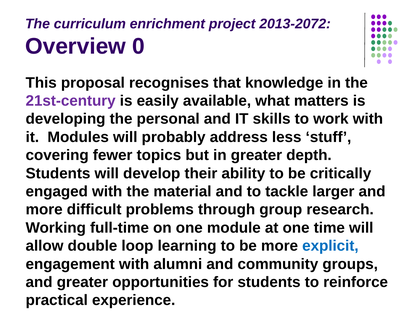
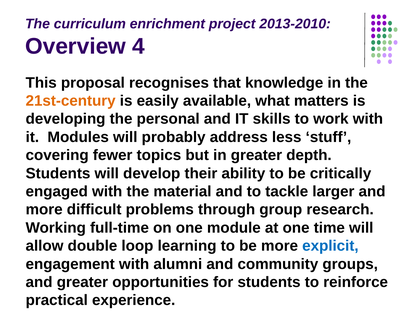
2013-2072: 2013-2072 -> 2013-2010 (295, 24)
0: 0 -> 4 (139, 47)
21st-century colour: purple -> orange (71, 101)
